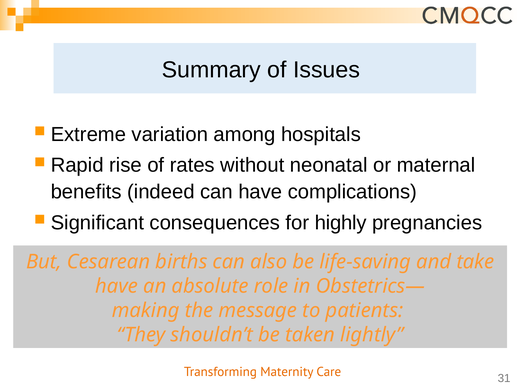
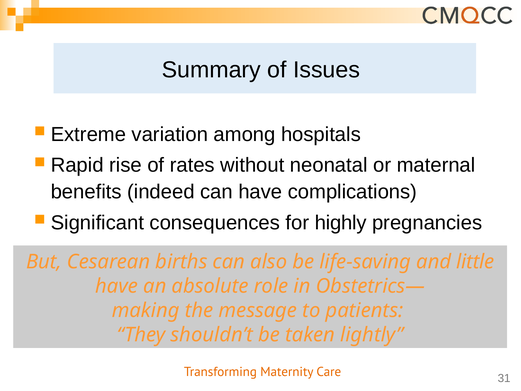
take: take -> little (475, 261)
